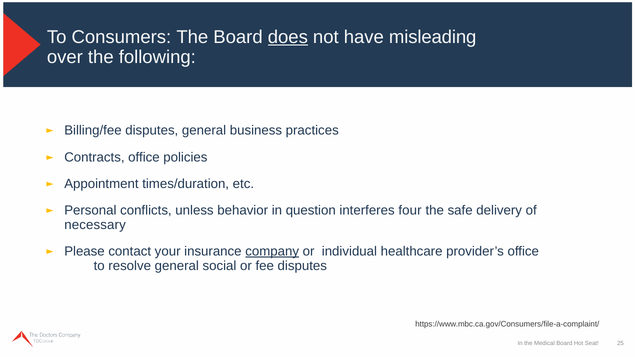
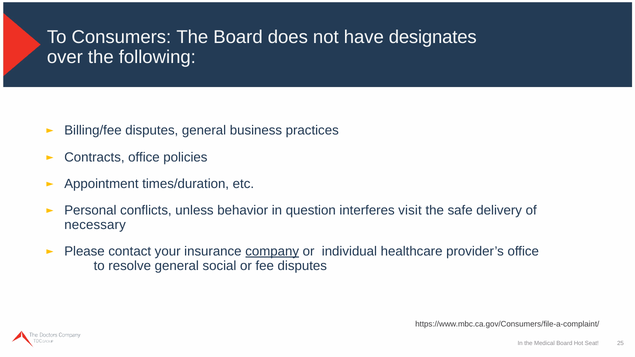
does underline: present -> none (288, 37)
misleading: misleading -> designates (433, 37)
four: four -> visit (410, 211)
